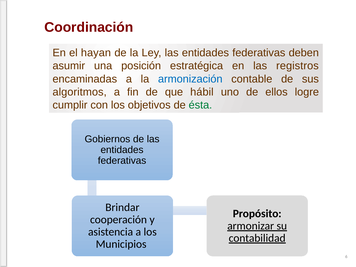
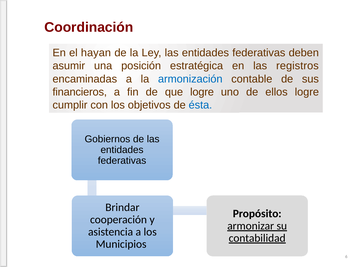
algoritmos: algoritmos -> financieros (80, 92)
que hábil: hábil -> logre (202, 92)
ésta colour: green -> blue (200, 105)
